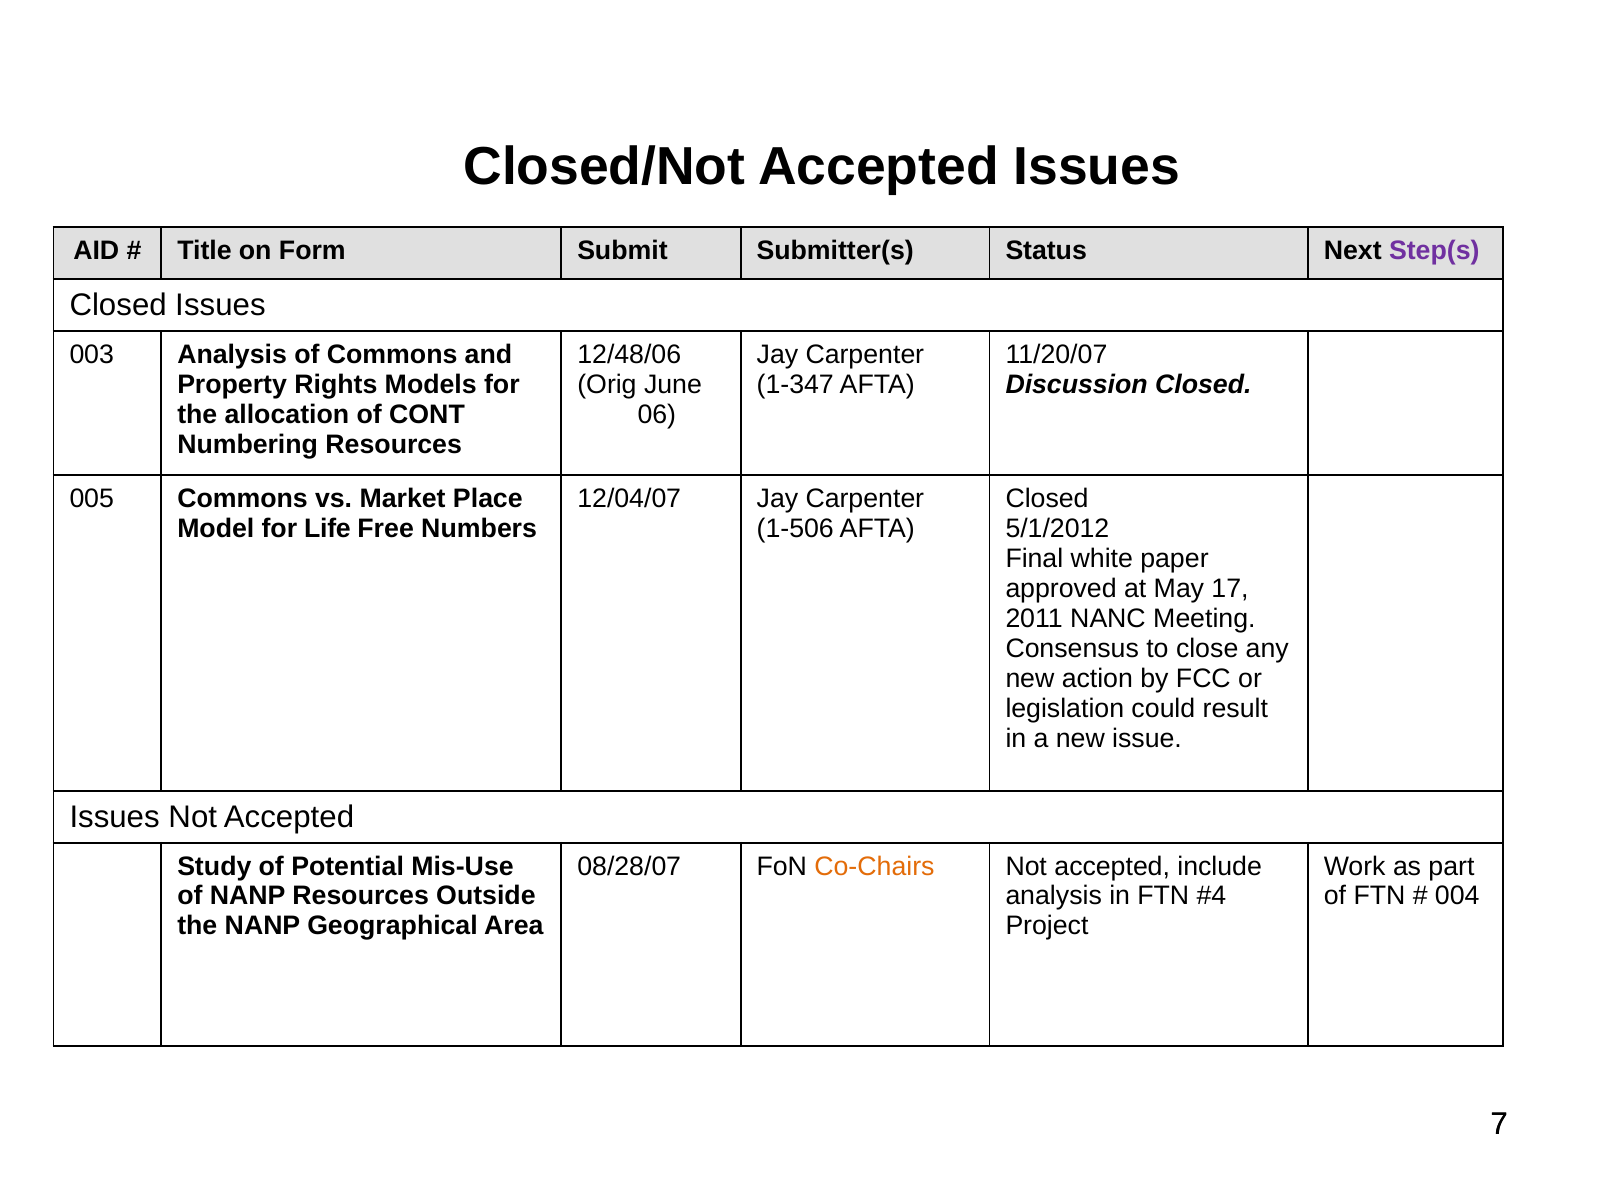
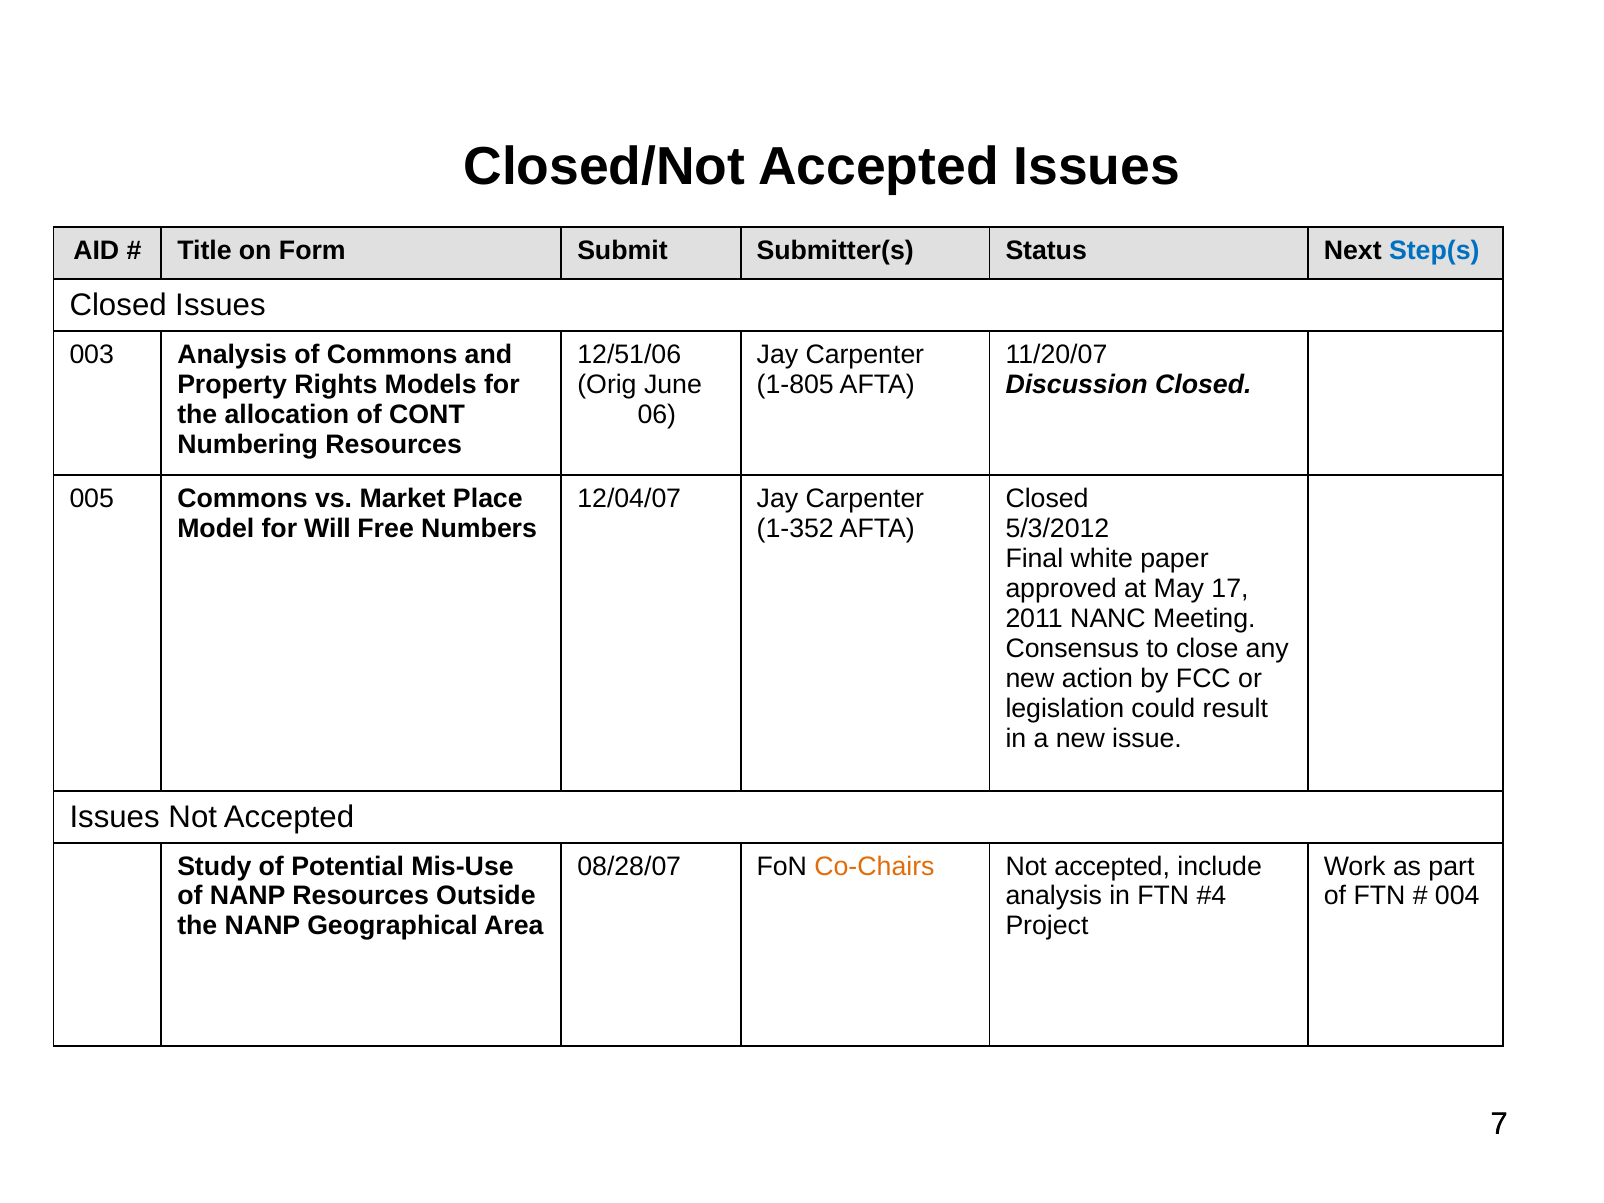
Step(s colour: purple -> blue (1434, 251)
12/48/06: 12/48/06 -> 12/51/06 (629, 355)
1-347: 1-347 -> 1-805 (795, 385)
Life: Life -> Will (327, 529)
1-506: 1-506 -> 1-352 (795, 529)
5/1/2012: 5/1/2012 -> 5/3/2012 (1057, 529)
